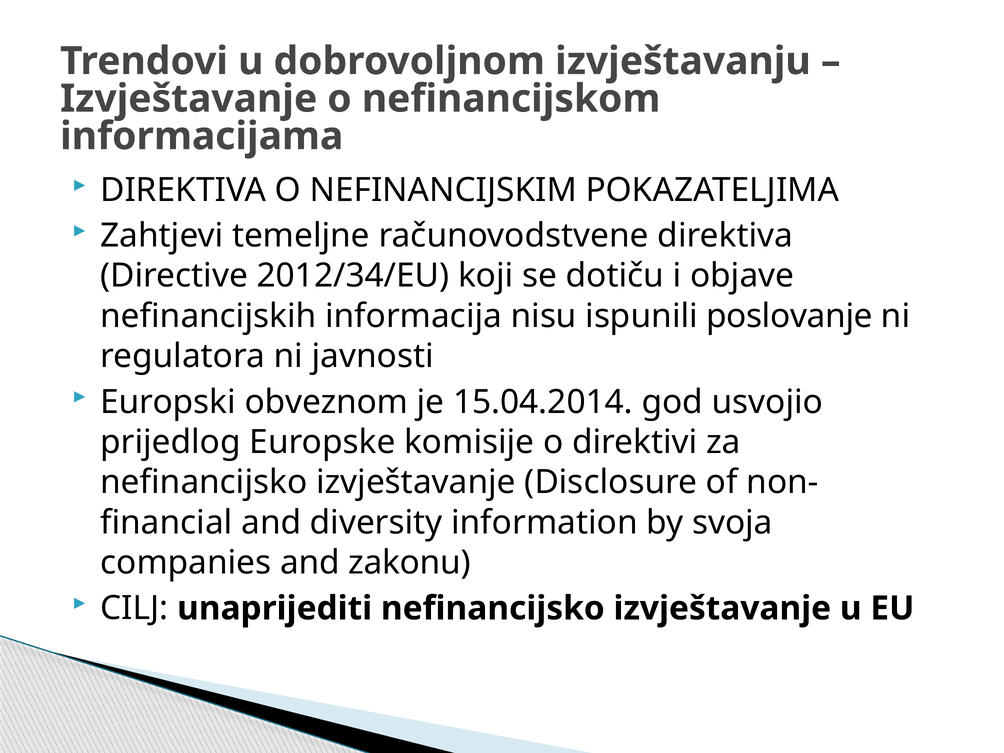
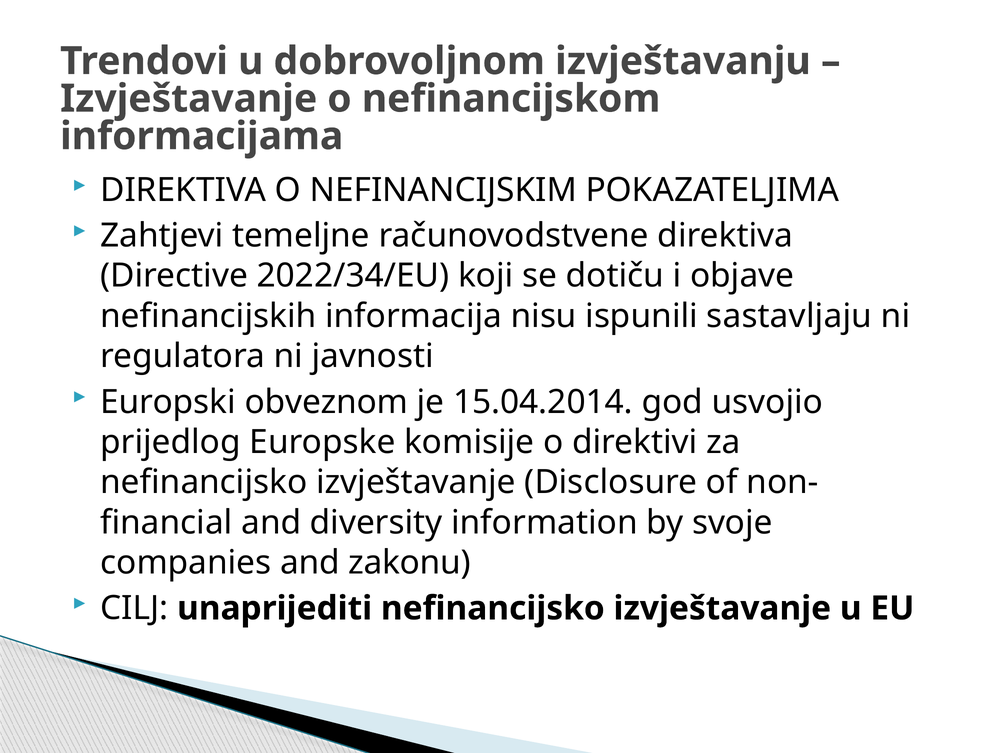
2012/34/EU: 2012/34/EU -> 2022/34/EU (353, 276)
poslovanje: poslovanje -> sastavljaju (789, 316)
svoja: svoja -> svoje (732, 522)
